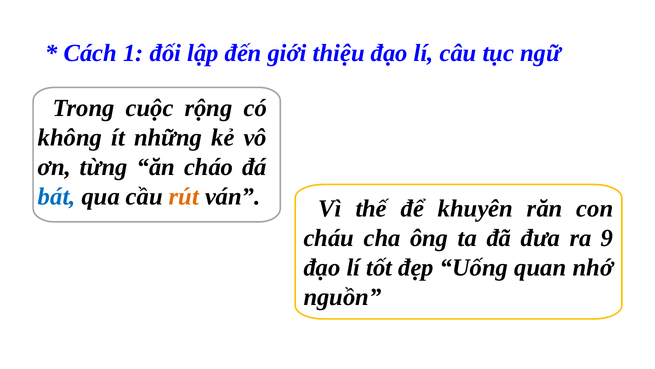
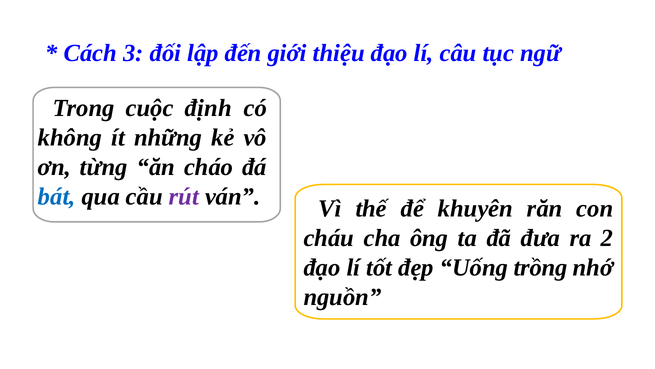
1: 1 -> 3 (133, 53)
rộng: rộng -> định (208, 108)
rút colour: orange -> purple (184, 196)
9: 9 -> 2 (607, 238)
quan: quan -> trồng (541, 267)
